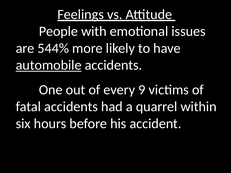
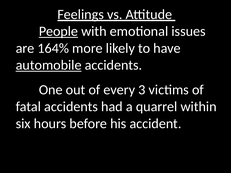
People underline: none -> present (58, 31)
544%: 544% -> 164% (53, 48)
9: 9 -> 3 (142, 90)
